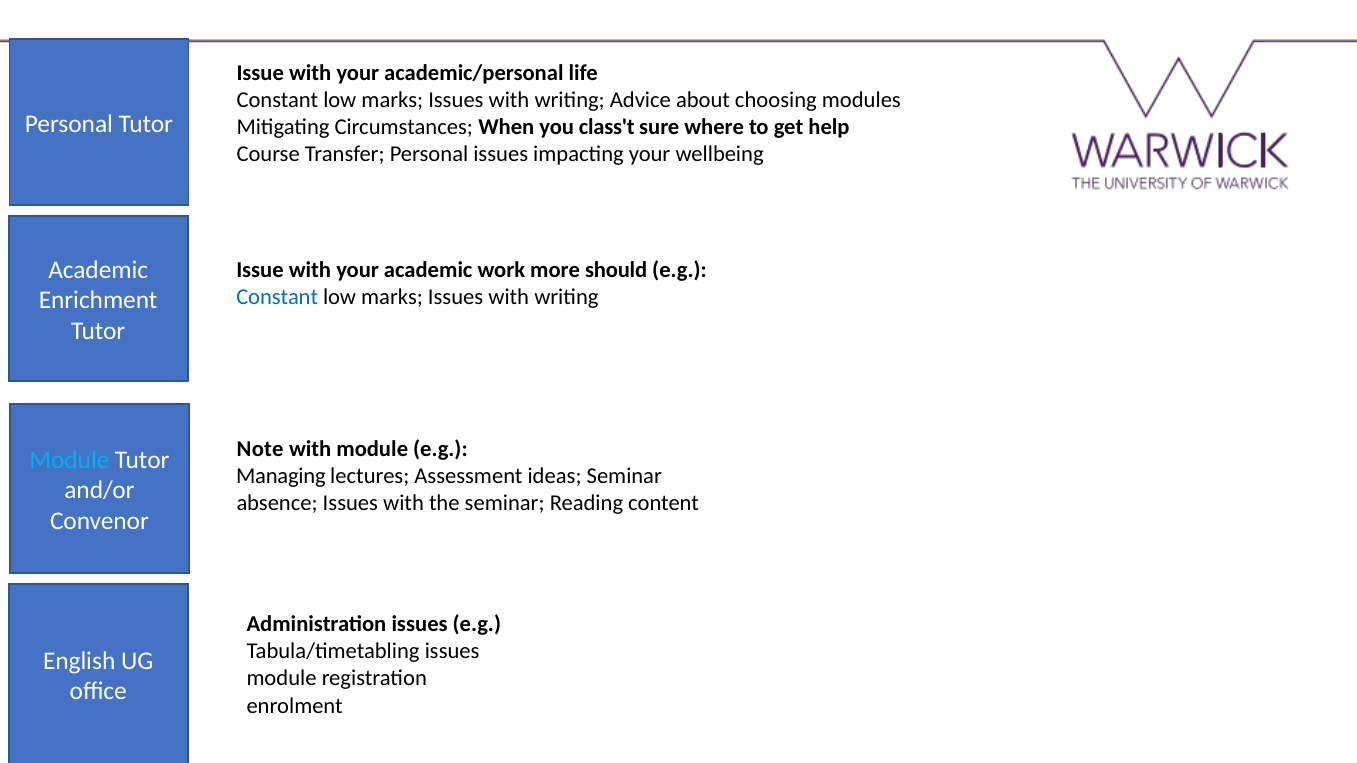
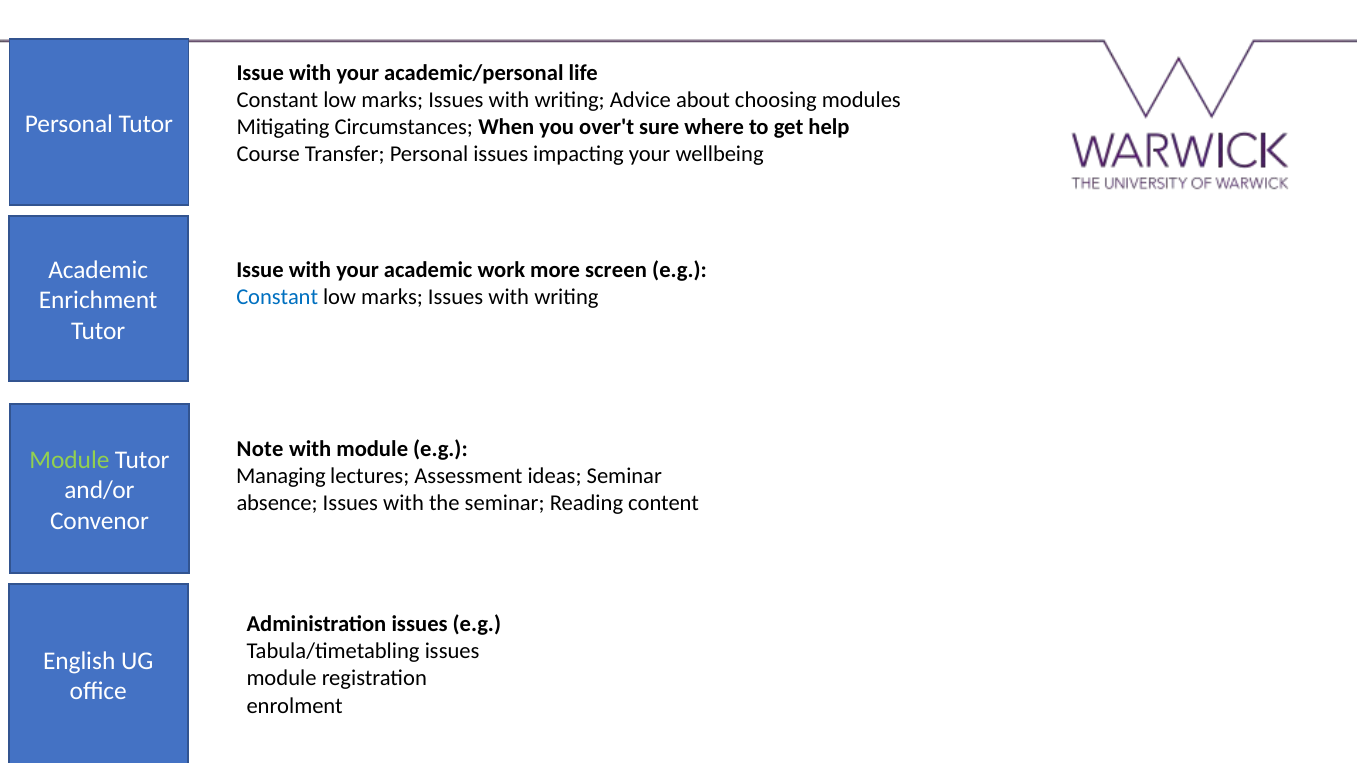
class't: class't -> over't (607, 127)
should: should -> screen (616, 270)
Module colour: light blue -> light green (69, 460)
